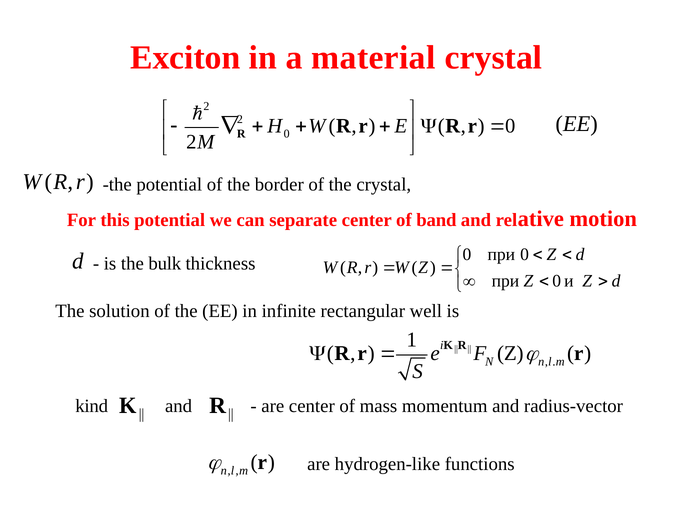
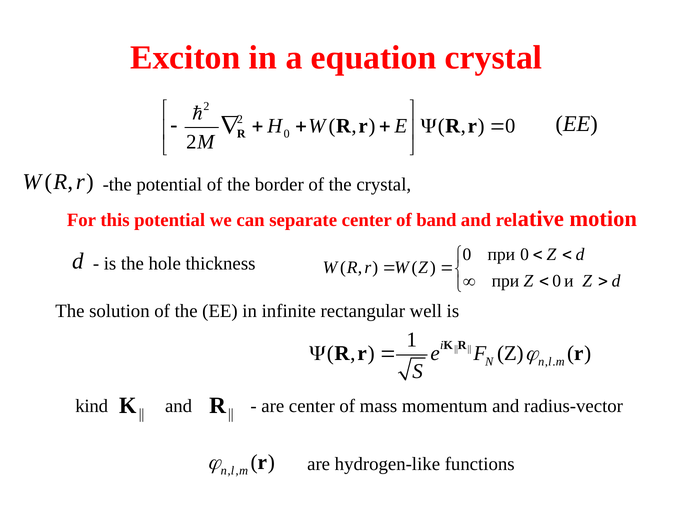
material: material -> equation (374, 58)
bulk: bulk -> hole (165, 264)
